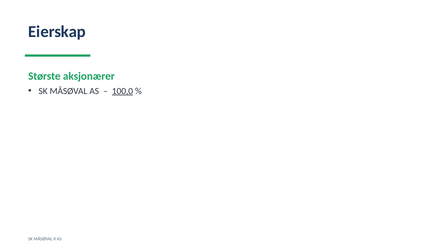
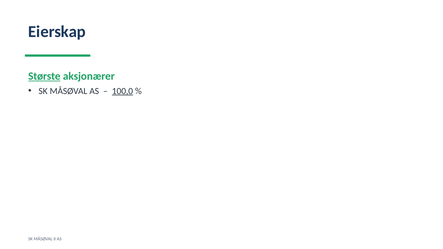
Største underline: none -> present (44, 76)
